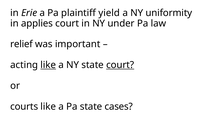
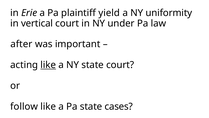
applies: applies -> vertical (37, 23)
relief: relief -> after (21, 44)
court underline: present -> none (120, 65)
courts: courts -> follow (24, 106)
